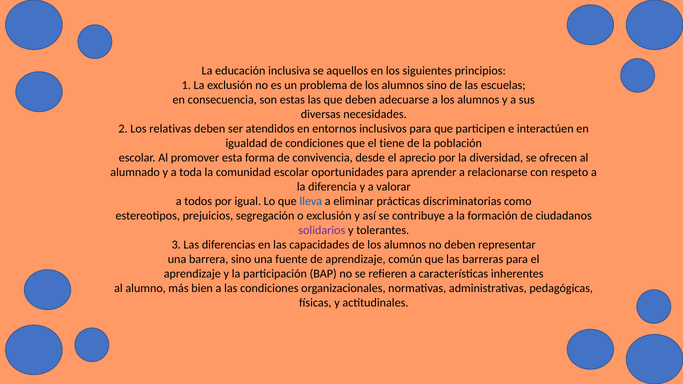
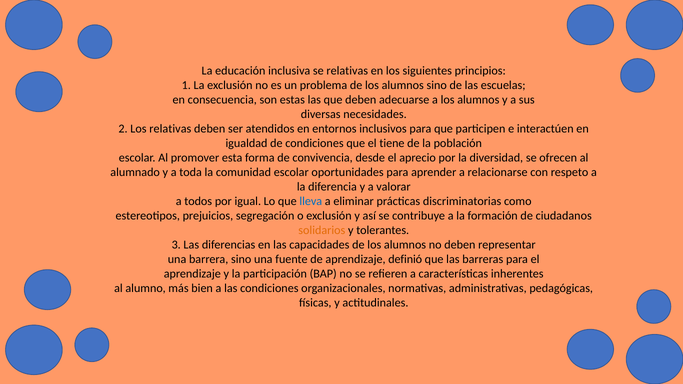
se aquellos: aquellos -> relativas (347, 71)
solidarios colour: purple -> orange (322, 230)
común: común -> definió (405, 259)
